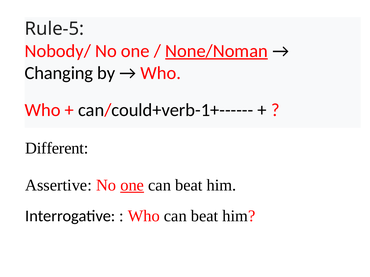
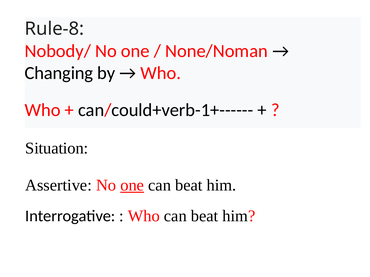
Rule-5: Rule-5 -> Rule-8 (54, 29)
None/Noman underline: present -> none (216, 51)
Different: Different -> Situation (57, 149)
